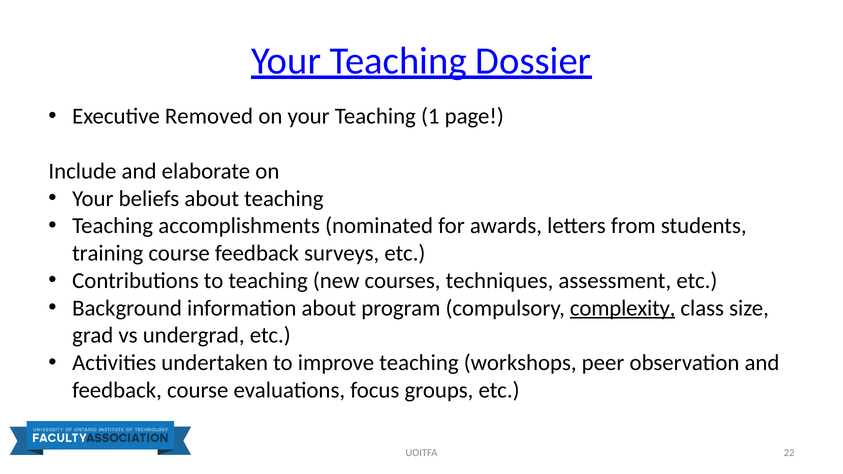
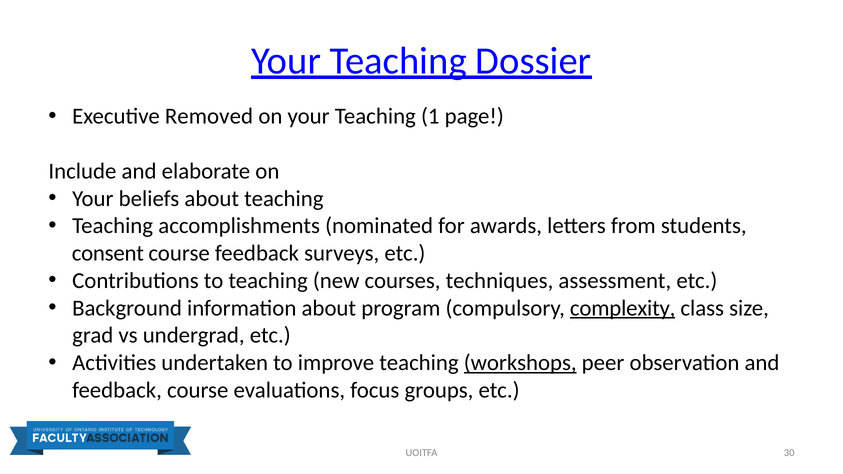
training: training -> consent (108, 253)
workshops underline: none -> present (520, 363)
22: 22 -> 30 (789, 453)
